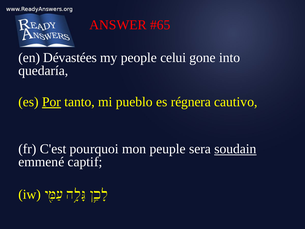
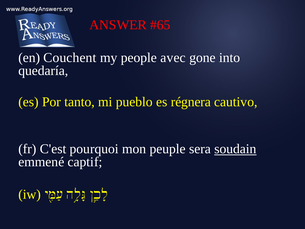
Dévastées: Dévastées -> Couchent (70, 58)
celui: celui -> avec (173, 58)
Por underline: present -> none (51, 102)
